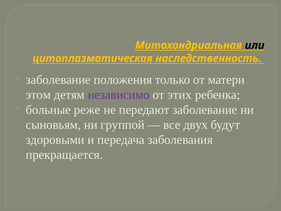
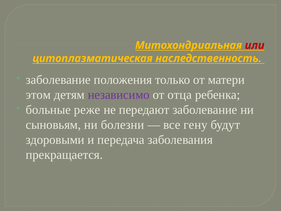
или colour: black -> red (255, 45)
этих: этих -> отца (180, 95)
группой: группой -> болезни (123, 125)
двух: двух -> гену (195, 125)
